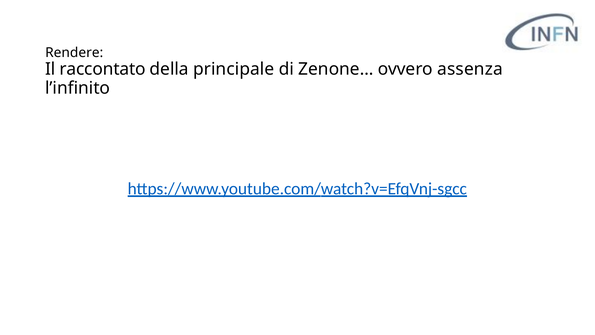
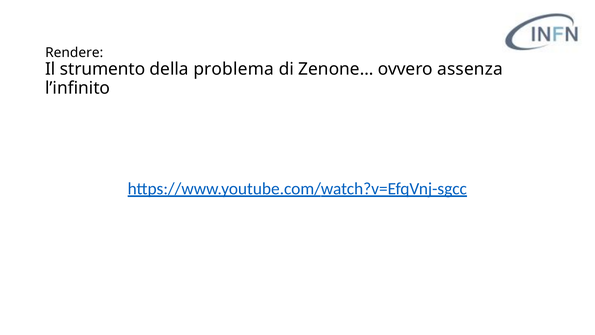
raccontato: raccontato -> strumento (103, 69)
principale: principale -> problema (234, 69)
